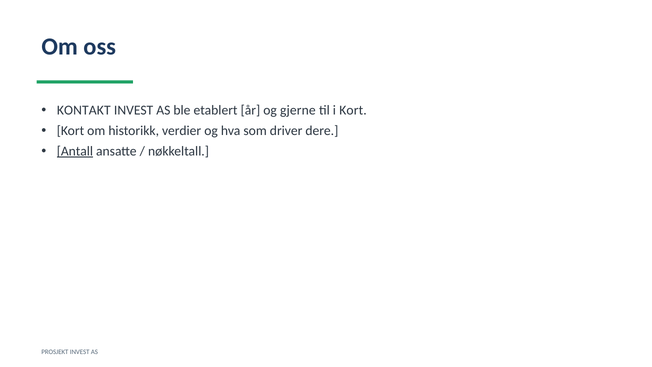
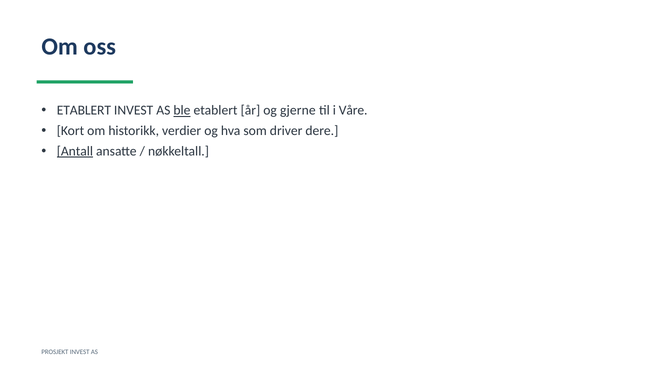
KONTAKT: KONTAKT -> ETABLERT (84, 110)
ble underline: none -> present (182, 110)
i Kort: Kort -> Våre (353, 110)
